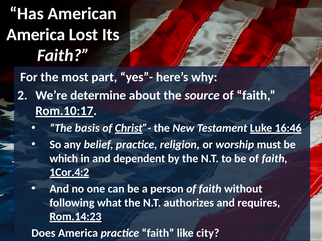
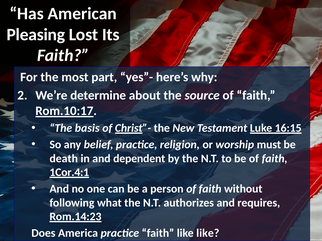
America: America -> Pleasing (36, 35)
16:46: 16:46 -> 16:15 (288, 128)
which: which -> death (64, 159)
1Cor.4:2: 1Cor.4:2 -> 1Cor.4:1 (69, 173)
like city: city -> like (208, 234)
